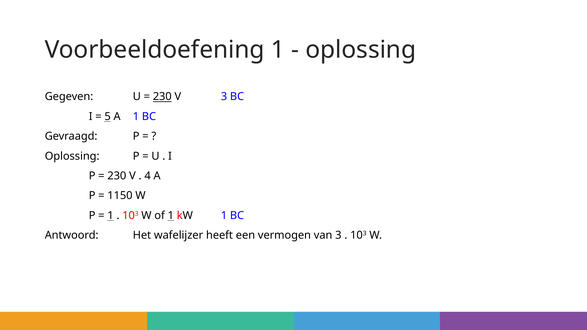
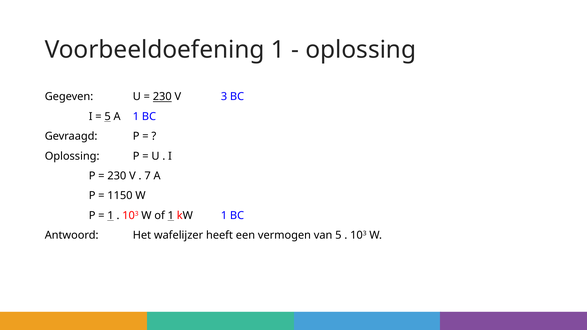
4: 4 -> 7 (148, 176)
van 3: 3 -> 5 (338, 235)
